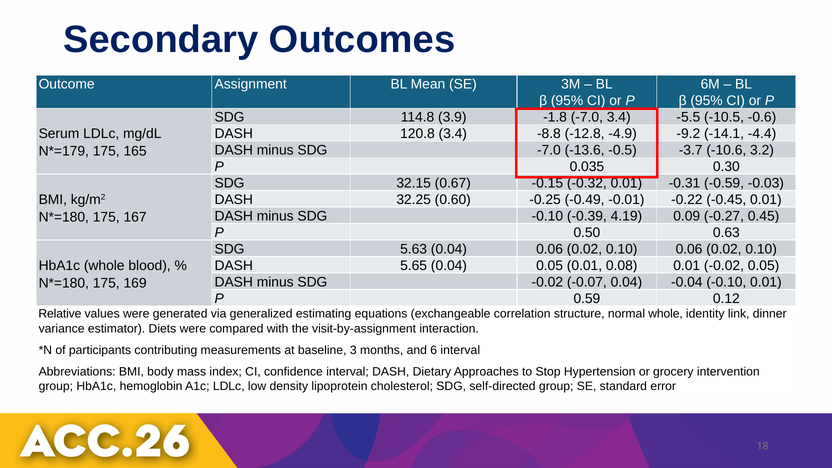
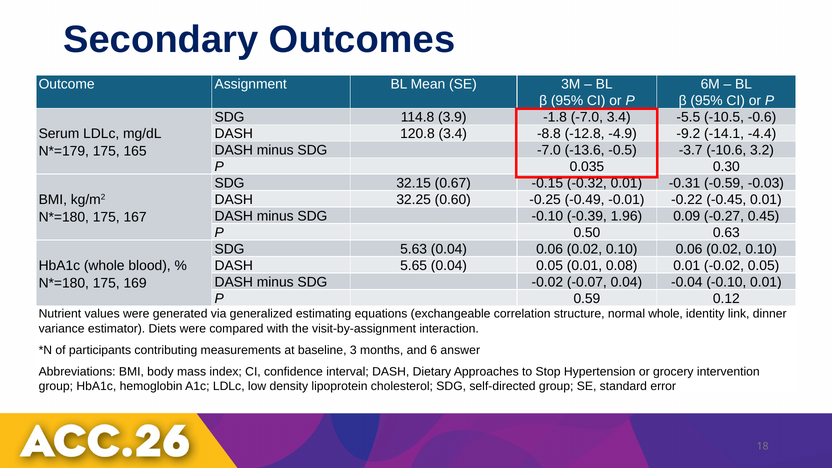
4.19: 4.19 -> 1.96 (626, 216)
Relative: Relative -> Nutrient (60, 314)
6 interval: interval -> answer (460, 350)
